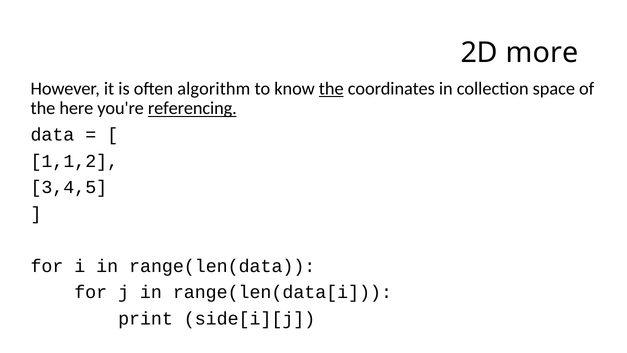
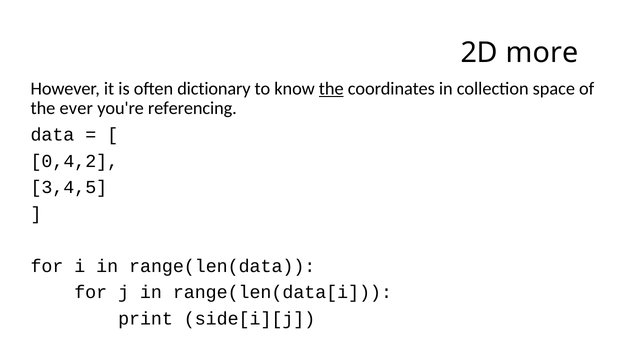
algorithm: algorithm -> dictionary (214, 89)
here: here -> ever (76, 108)
referencing underline: present -> none (192, 108)
1,1,2: 1,1,2 -> 0,4,2 (74, 161)
